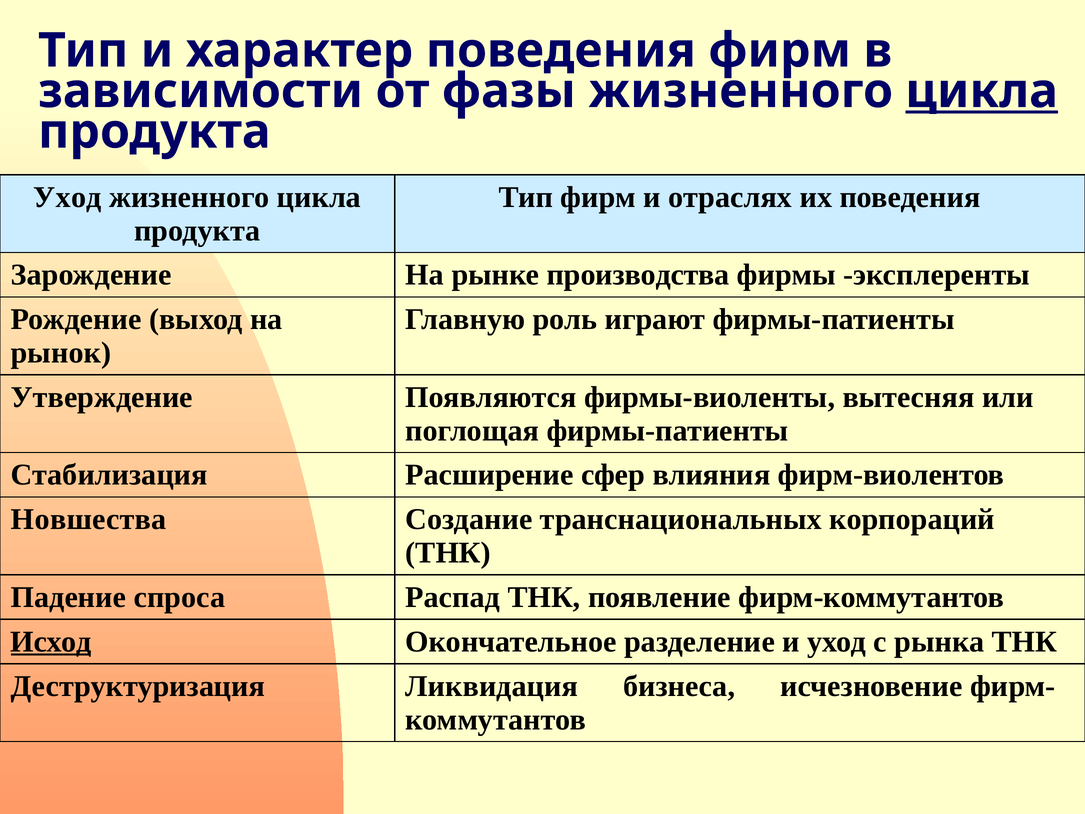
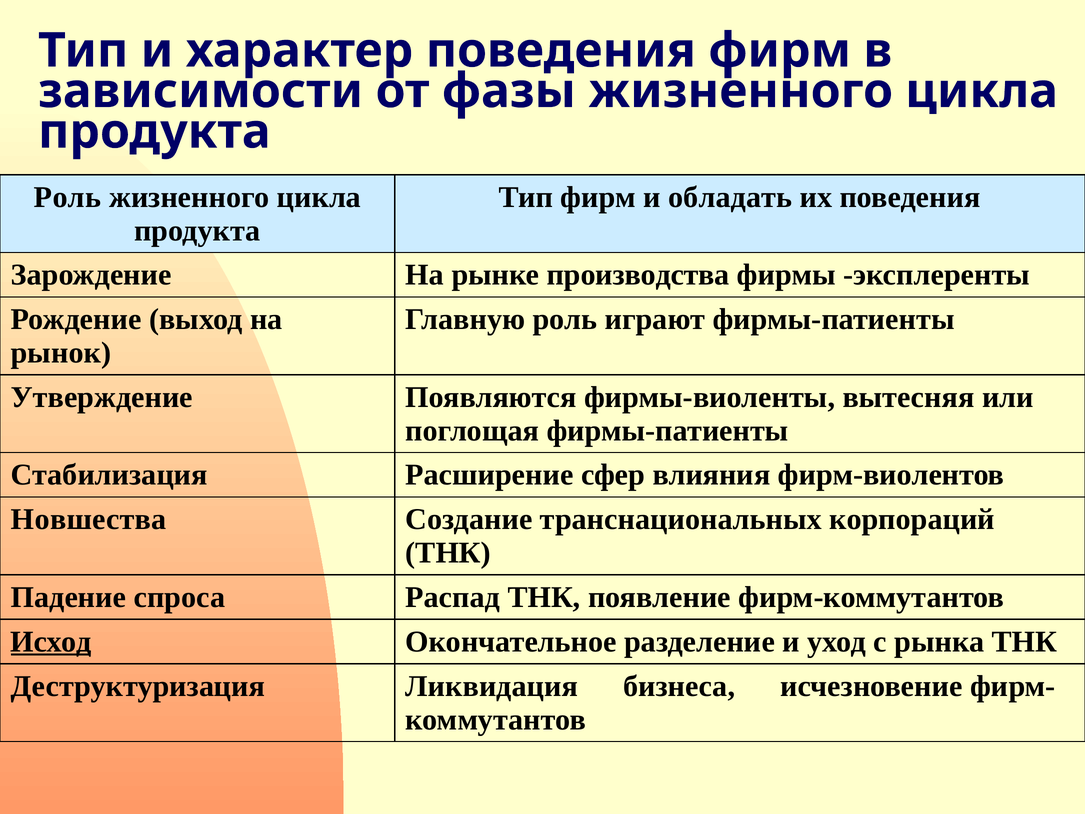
цикла underline: present -> none (982, 91)
Уход: Уход -> Роль (67, 197)
отраслях: отраслях -> обладать (730, 197)
